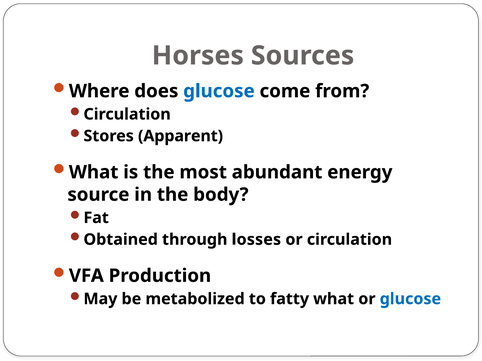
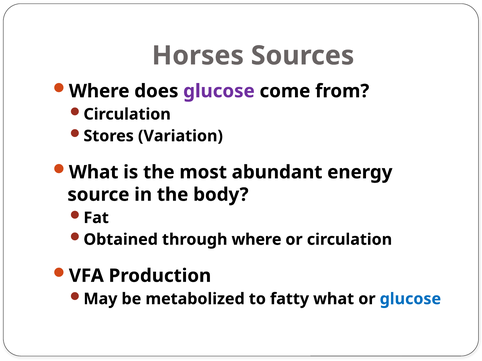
glucose colour: blue -> purple (219, 91)
Apparent: Apparent -> Variation (180, 136)
through losses: losses -> where (257, 240)
